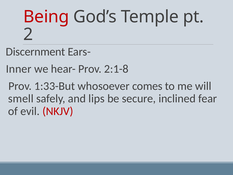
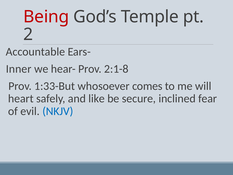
Discernment: Discernment -> Accountable (35, 52)
smell: smell -> heart (21, 98)
lips: lips -> like (97, 98)
NKJV colour: red -> blue (58, 111)
